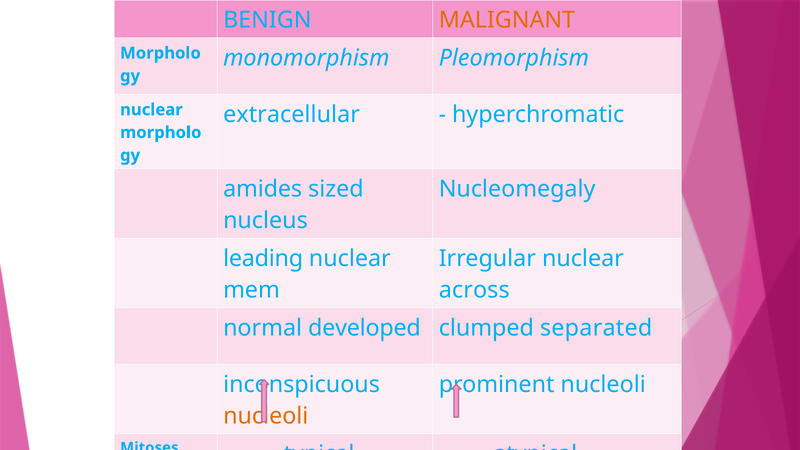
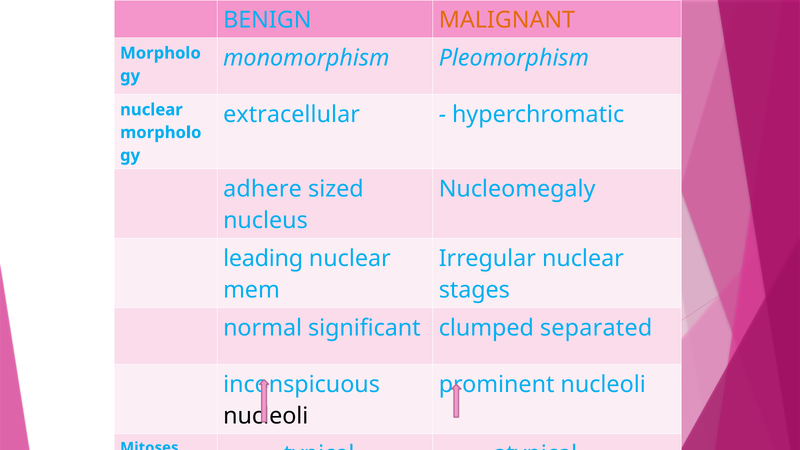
amides: amides -> adhere (263, 189)
across: across -> stages (474, 290)
developed: developed -> significant (364, 328)
nucleoli colour: orange -> black (266, 416)
